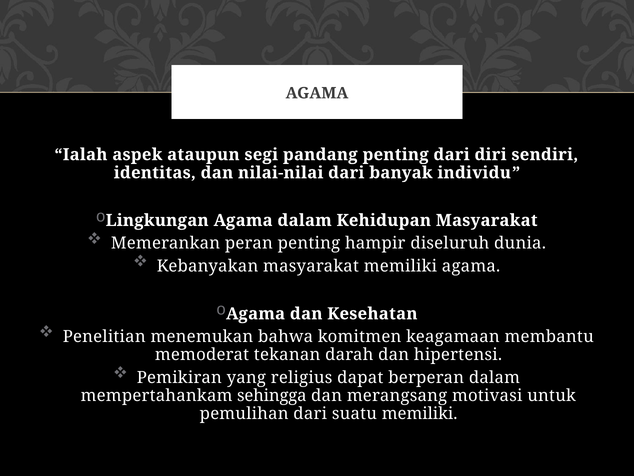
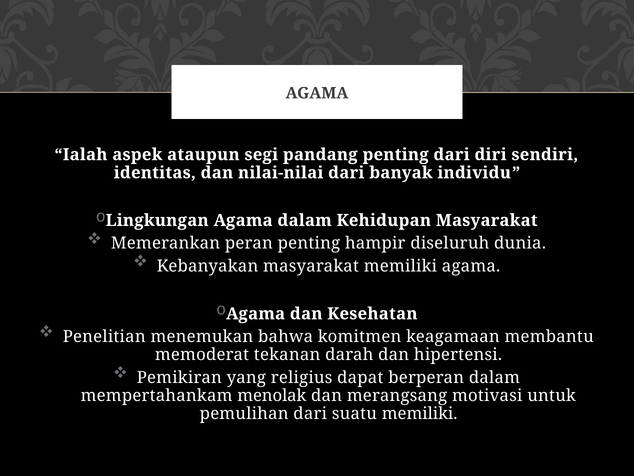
sehingga: sehingga -> menolak (272, 395)
